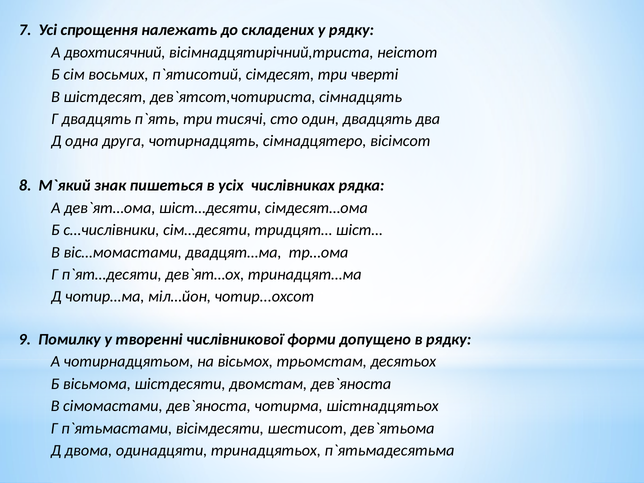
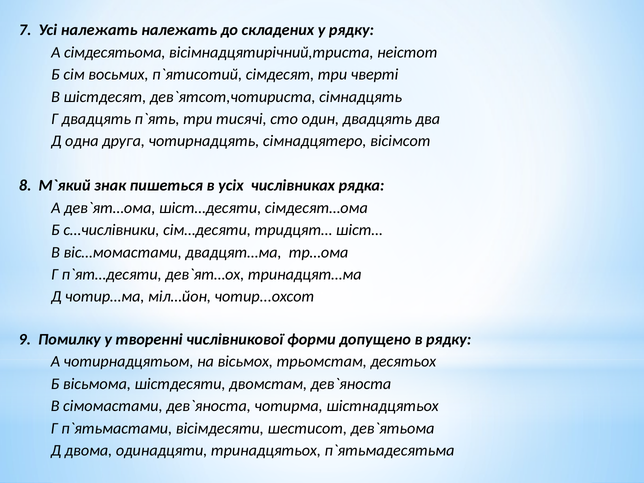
Усі спрощення: спрощення -> належать (99, 30)
двохтисячний: двохтисячний -> сімдесятьома (115, 52)
